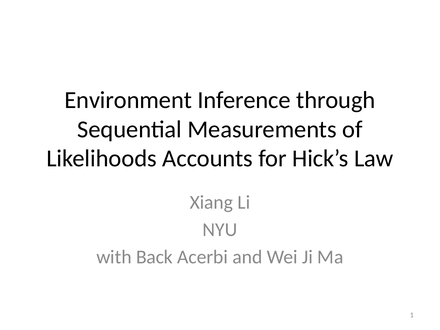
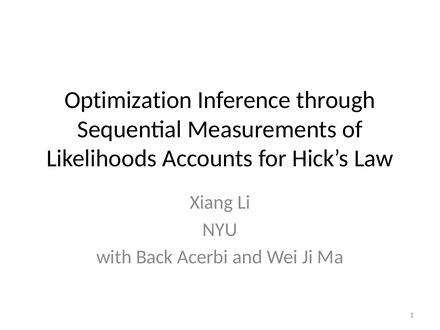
Environment: Environment -> Optimization (128, 100)
